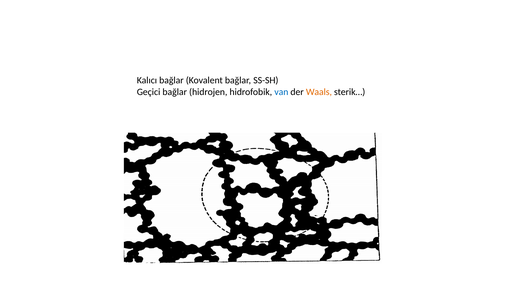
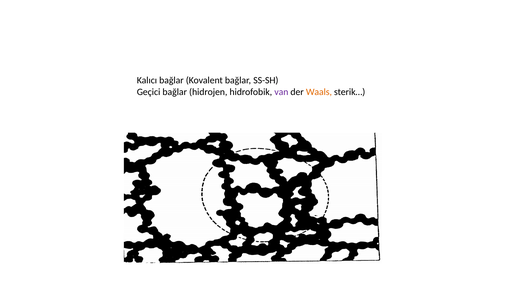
van colour: blue -> purple (281, 92)
